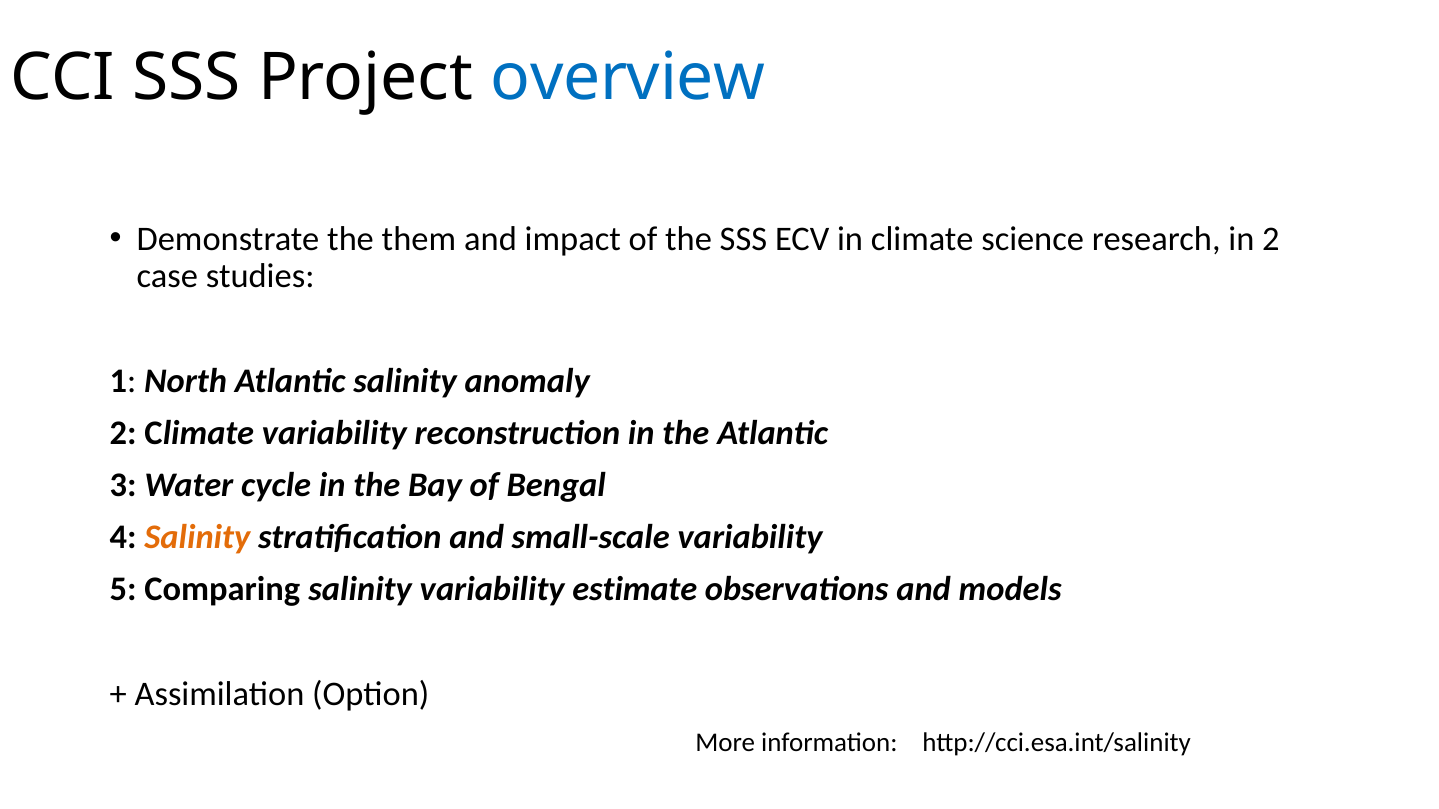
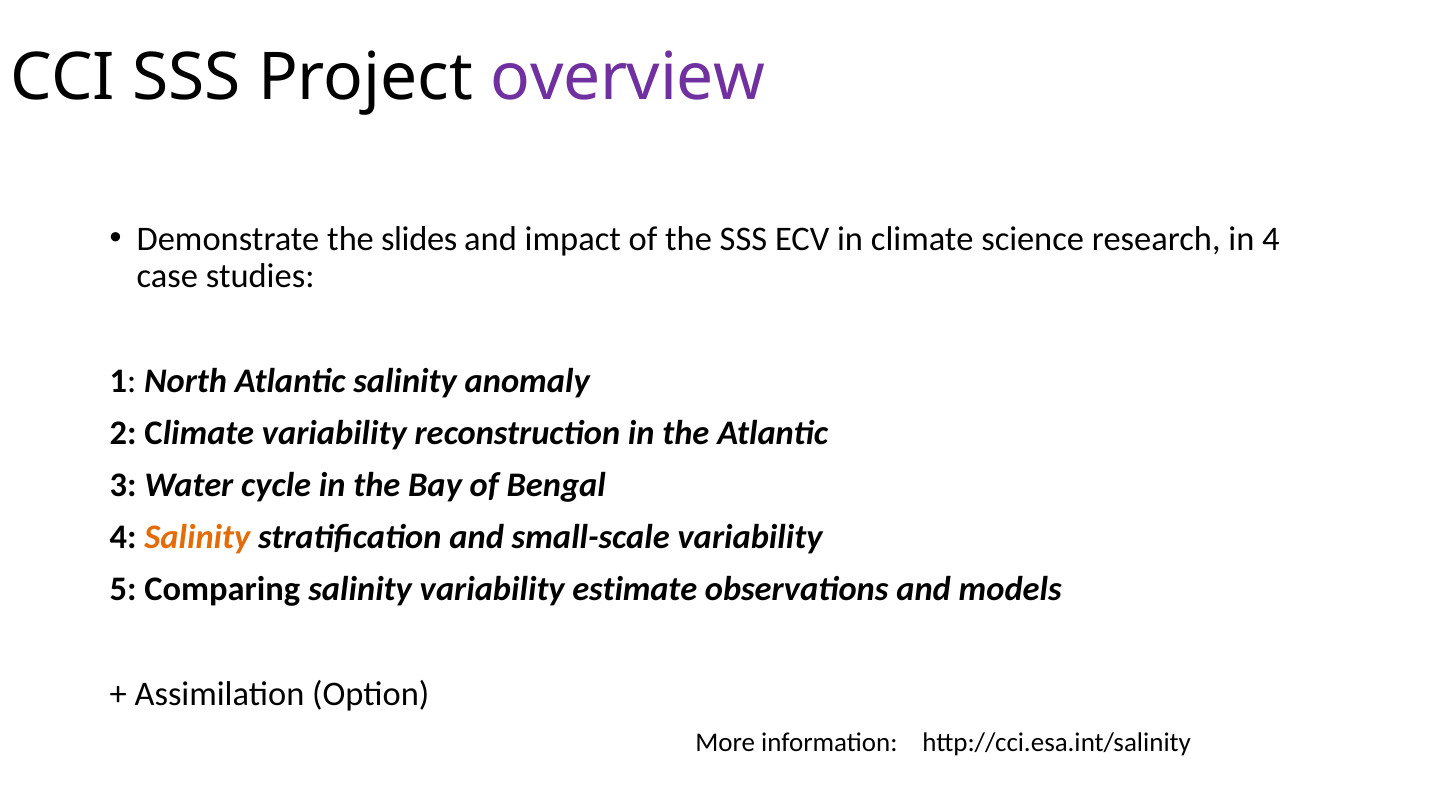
overview colour: blue -> purple (628, 78)
them: them -> slides (419, 239)
in 2: 2 -> 4 (1271, 239)
